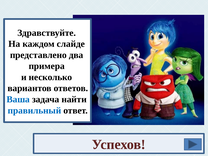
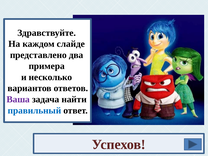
Ваша colour: blue -> purple (18, 99)
